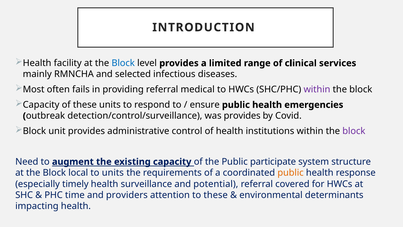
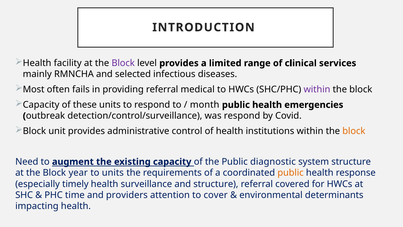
Block colour: blue -> purple (123, 63)
ensure: ensure -> month (205, 105)
was provides: provides -> respond (242, 116)
block colour: purple -> orange (354, 131)
participate: participate -> diagnostic (273, 162)
local: local -> year (78, 173)
and potential: potential -> structure (216, 184)
to these: these -> cover (216, 195)
